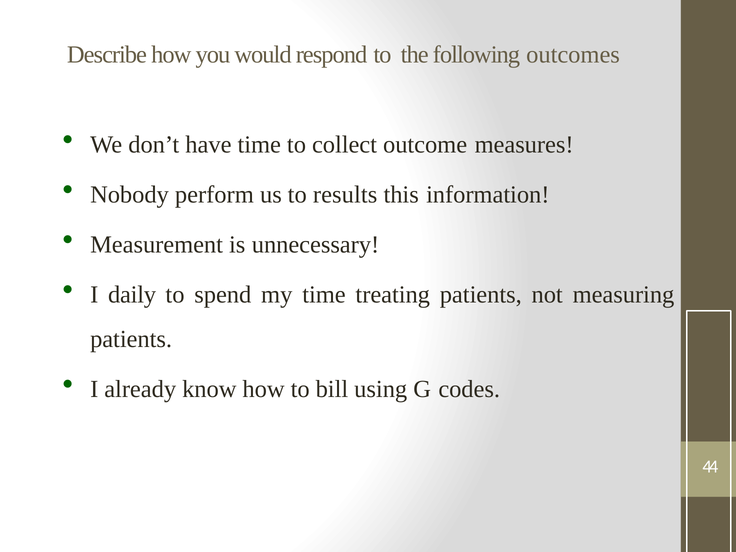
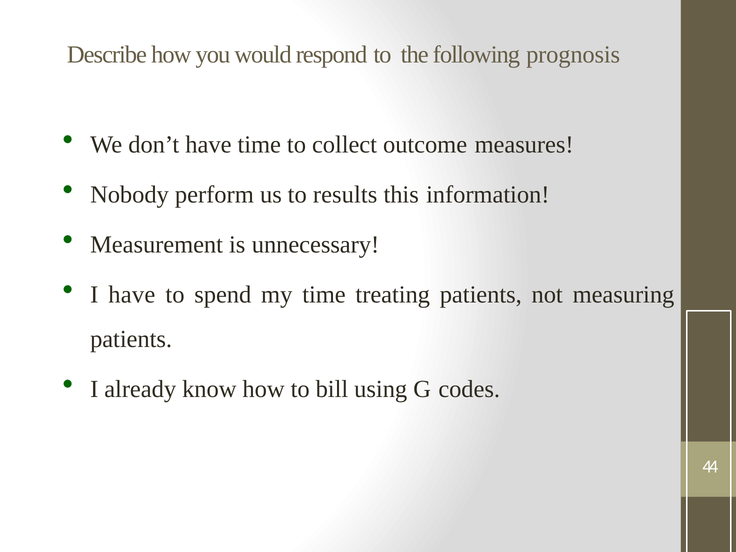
outcomes: outcomes -> prognosis (573, 55)
I daily: daily -> have (132, 295)
